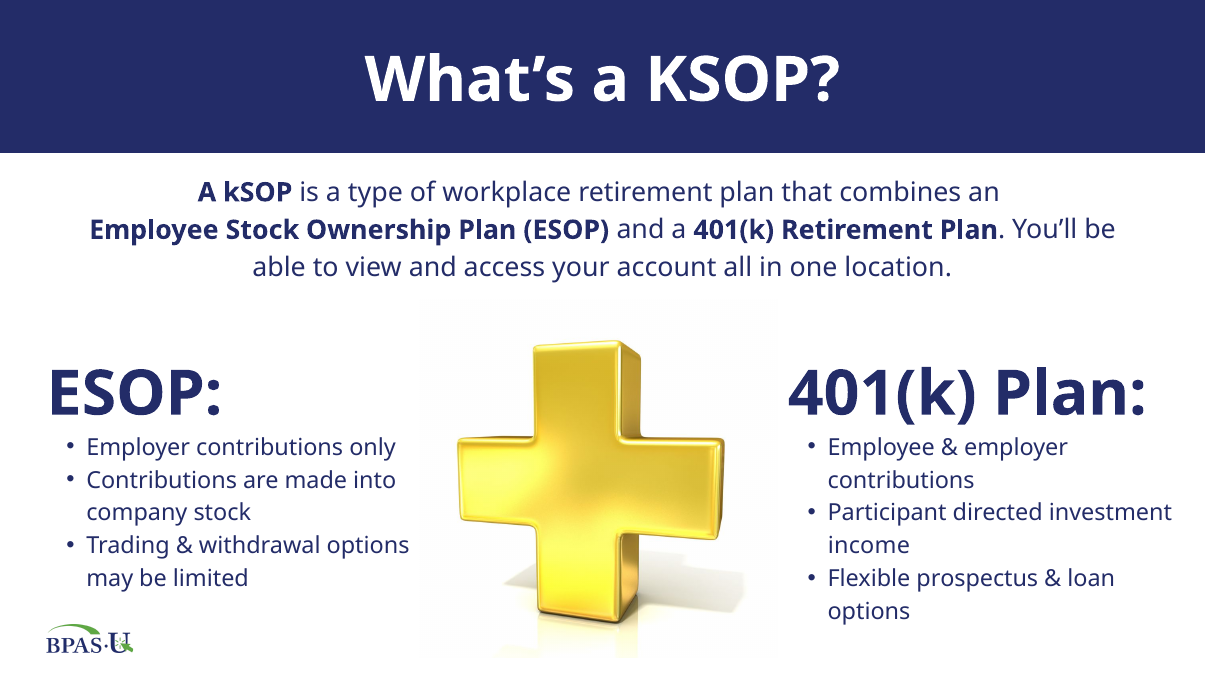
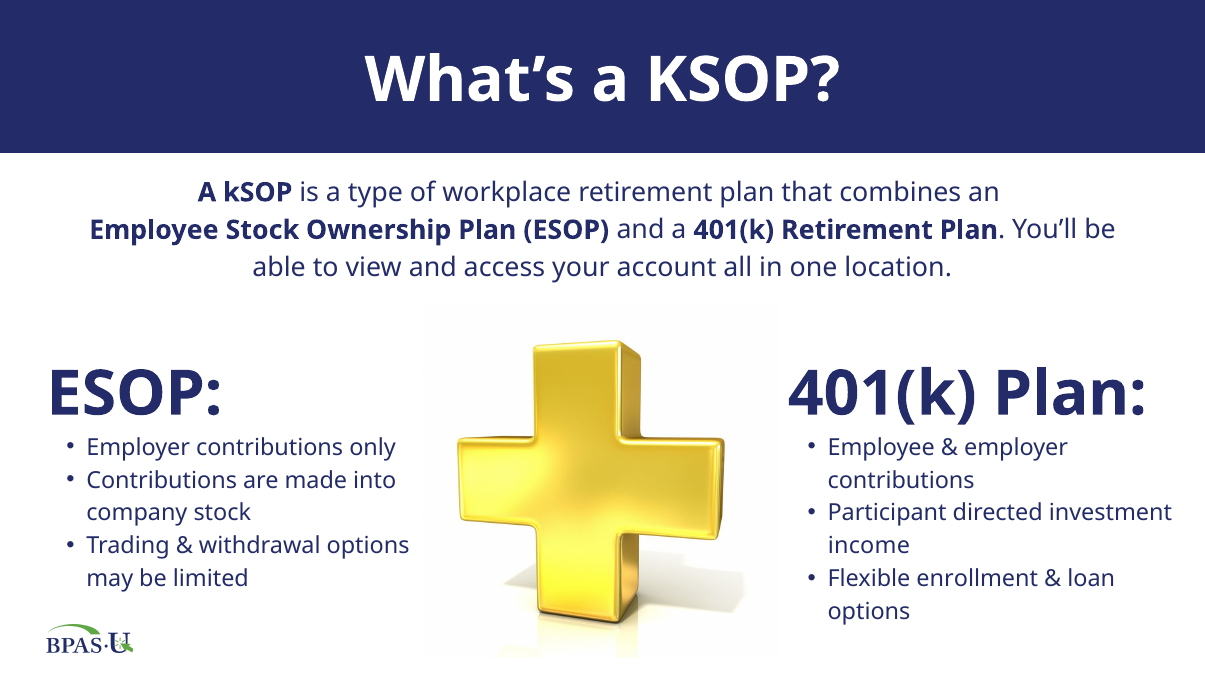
prospectus: prospectus -> enrollment (977, 579)
